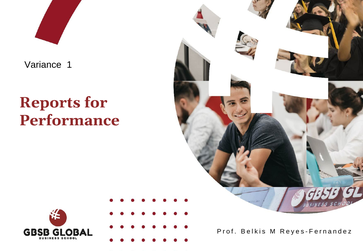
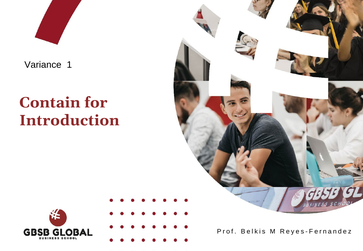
Reports: Reports -> Contain (50, 103)
Performance: Performance -> Introduction (69, 121)
